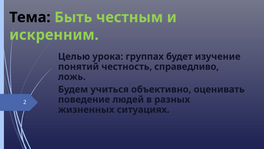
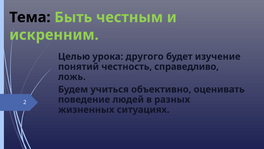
группах: группах -> другого (145, 56)
